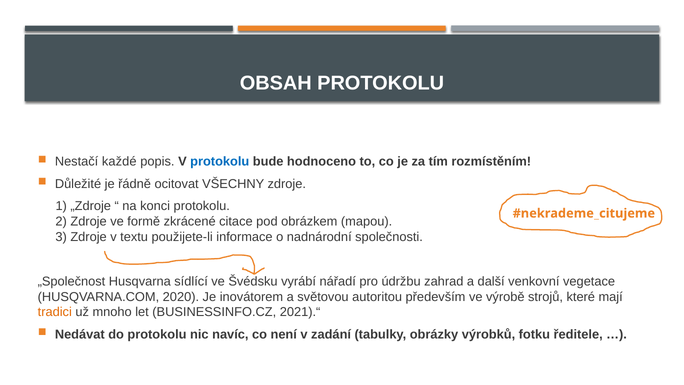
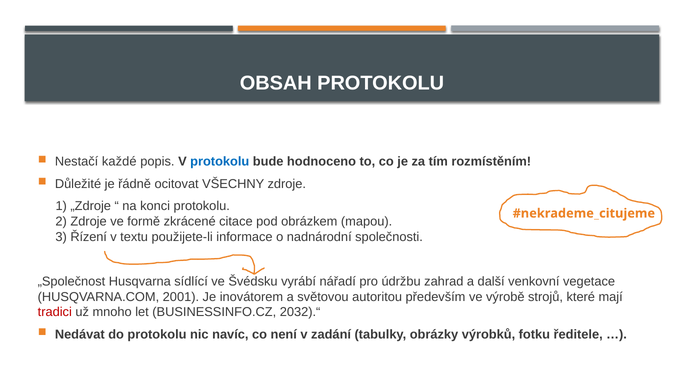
3 Zdroje: Zdroje -> Řízení (89, 237)
2020: 2020 -> 2001 (181, 297)
tradici colour: orange -> red (55, 312)
2021).“: 2021).“ -> 2032).“ (300, 312)
